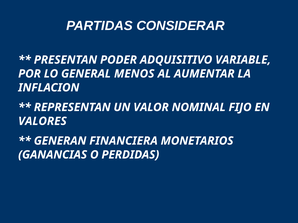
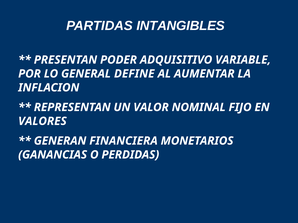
CONSIDERAR: CONSIDERAR -> INTANGIBLES (181, 26)
MENOS: MENOS -> DEFINE (134, 74)
